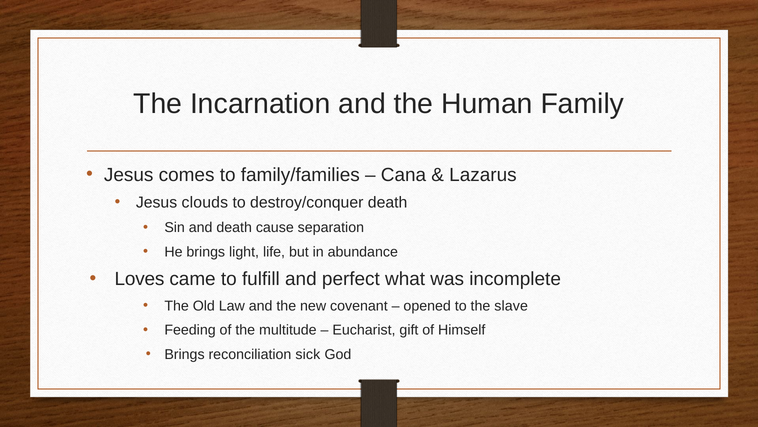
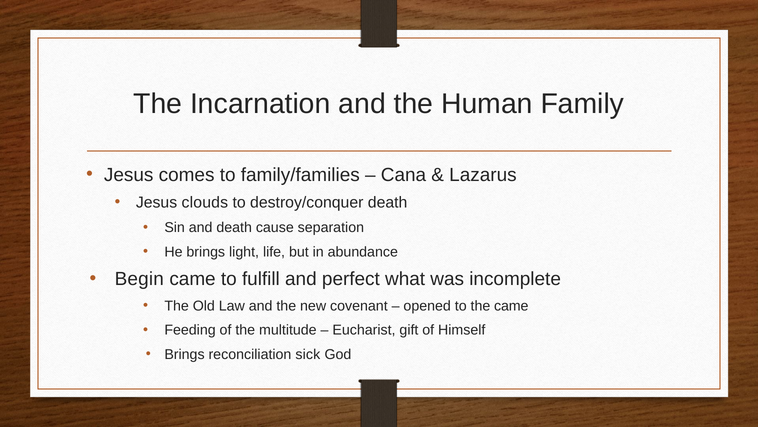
Loves: Loves -> Begin (139, 279)
the slave: slave -> came (511, 305)
